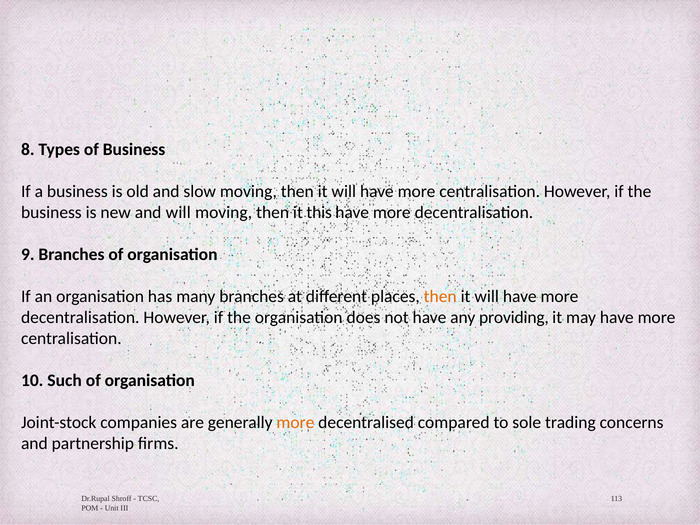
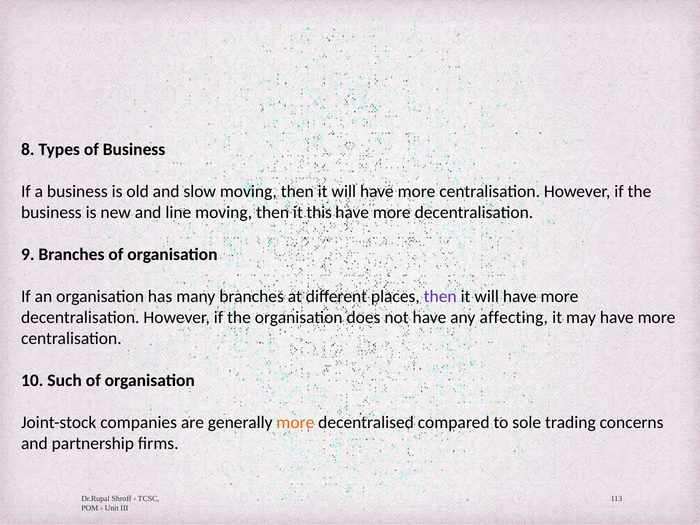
and will: will -> line (178, 212)
then colour: orange -> purple (440, 296)
providing: providing -> affecting (514, 317)
